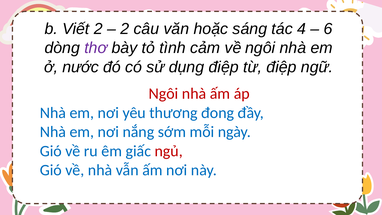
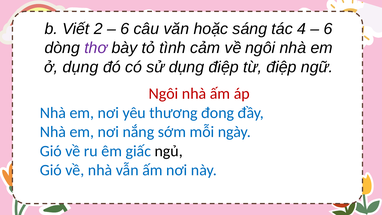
2: 2 -> 6 (125, 29)
ở nước: nước -> dụng (80, 67)
ngủ colour: red -> black (169, 151)
